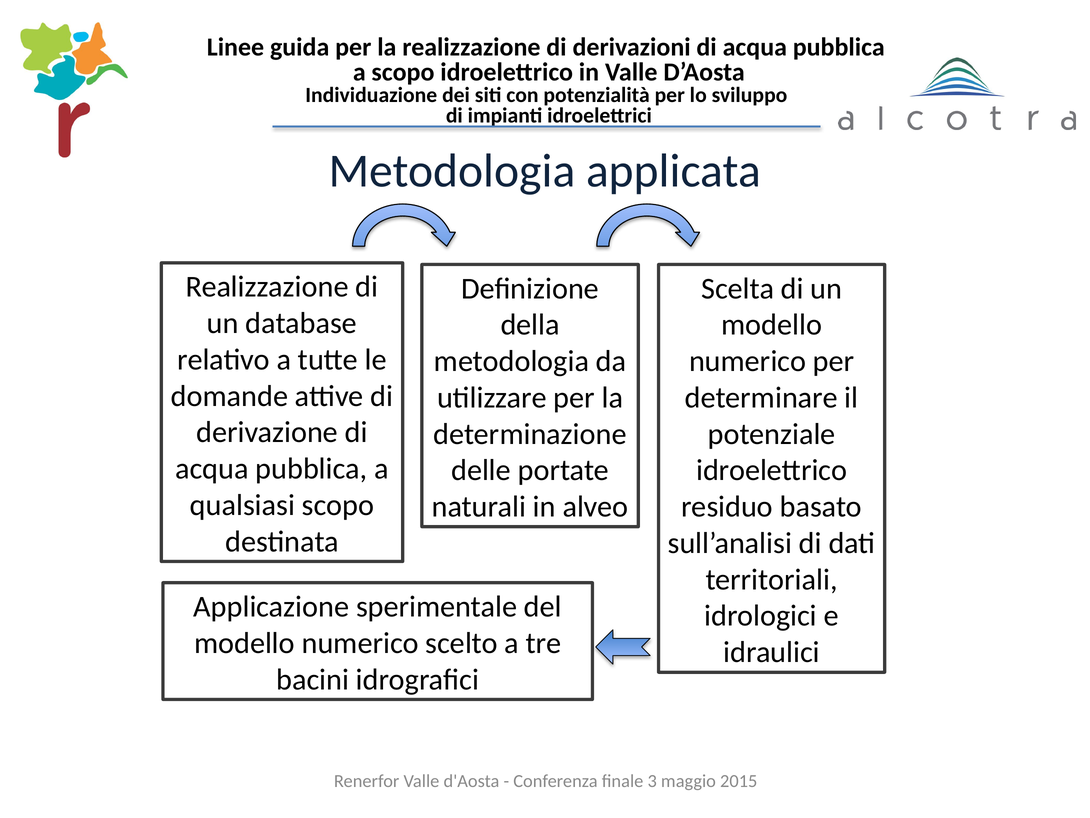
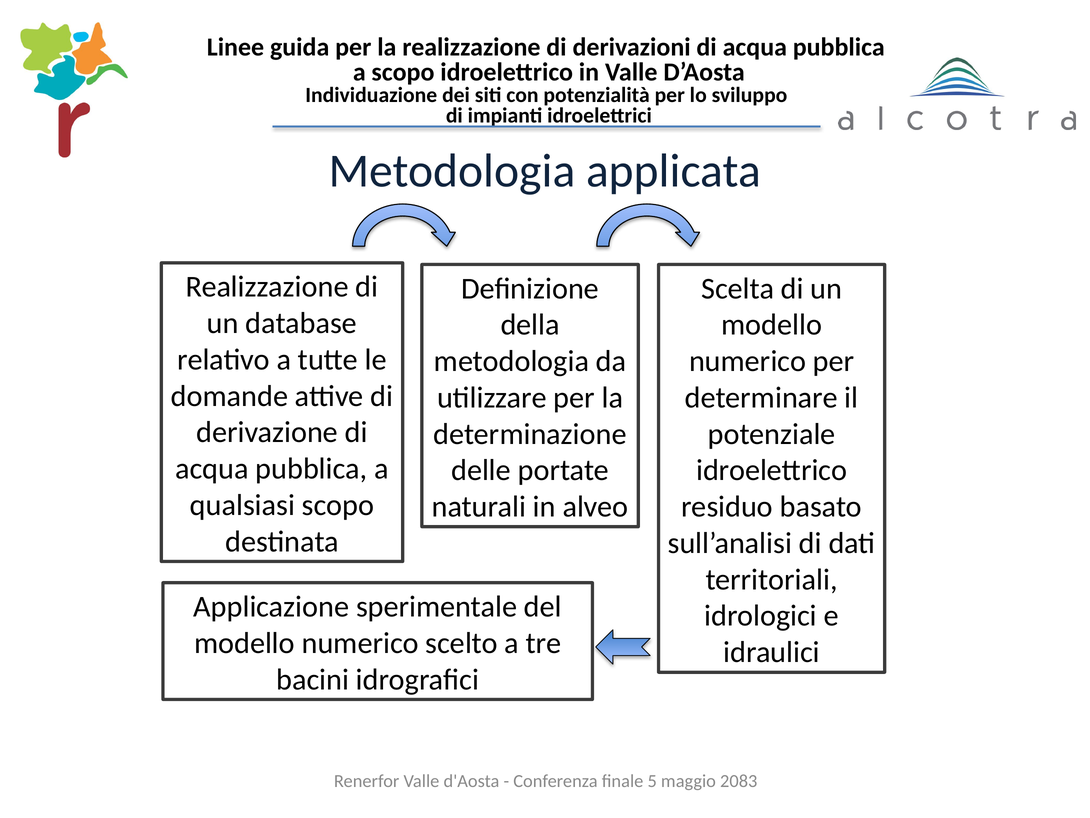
3: 3 -> 5 (652, 781)
2015: 2015 -> 2083 (739, 781)
